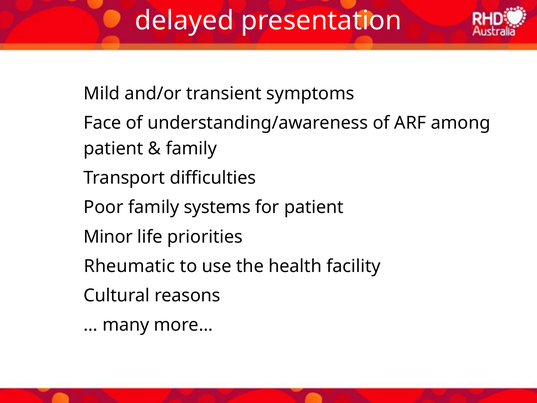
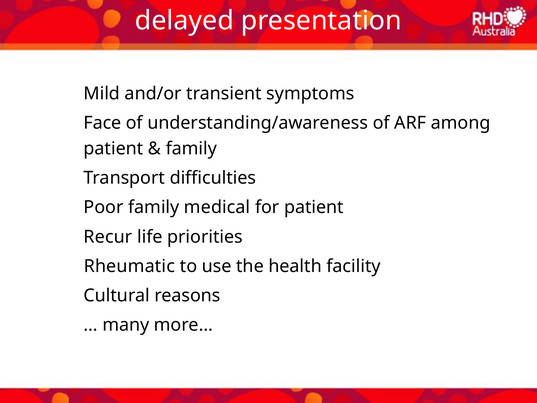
systems: systems -> medical (217, 207)
Minor: Minor -> Recur (108, 237)
